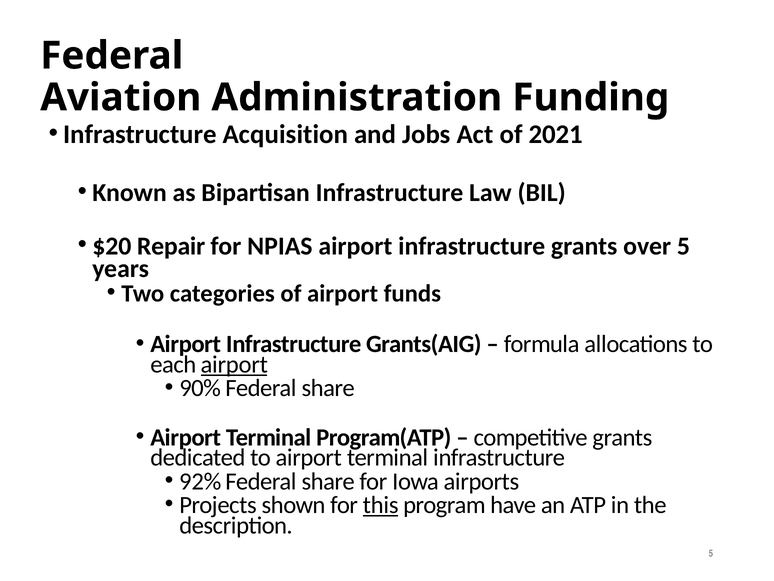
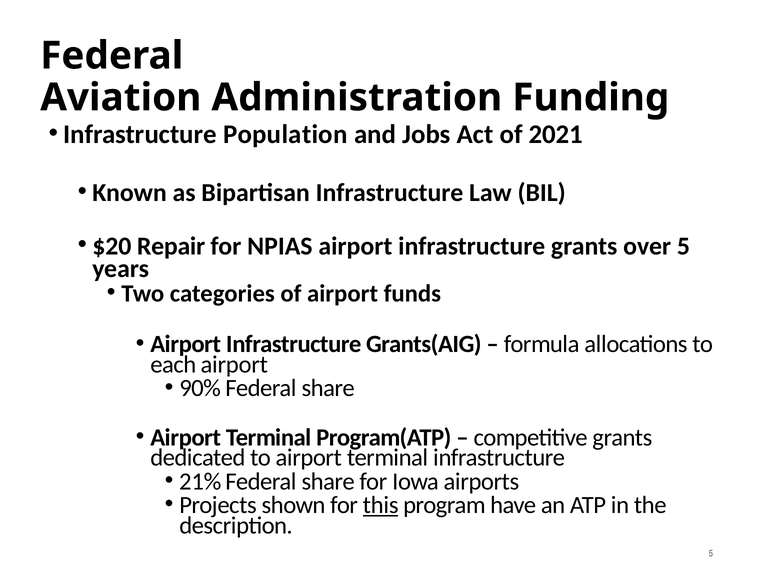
Acquisition: Acquisition -> Population (285, 134)
airport underline: present -> none (234, 364)
92%: 92% -> 21% (200, 481)
